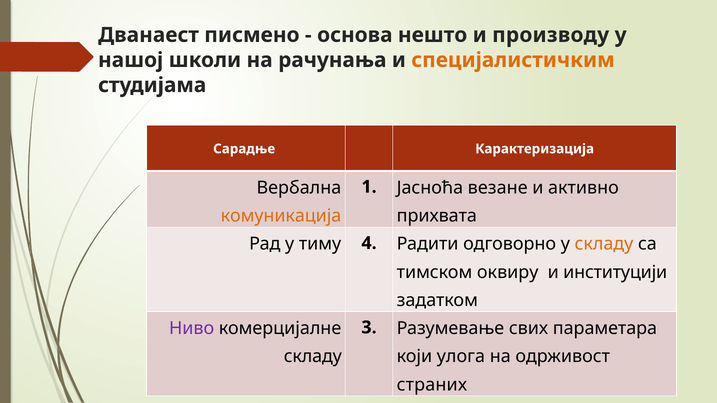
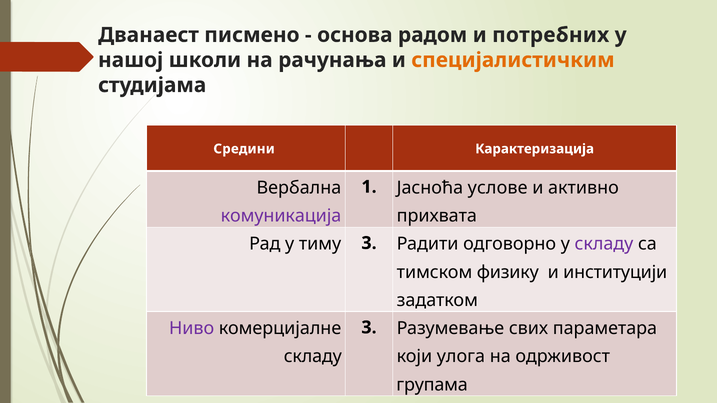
нешто: нешто -> радом (433, 35)
производу: производу -> потребних (551, 35)
Сарадње: Сарадње -> Средини (244, 149)
везане: везане -> услове (498, 188)
комуникација colour: orange -> purple (281, 216)
тиму 4: 4 -> 3 (369, 243)
складу colour: orange -> purple (604, 244)
оквиру: оквиру -> физику (508, 272)
страних: страних -> групама (432, 385)
